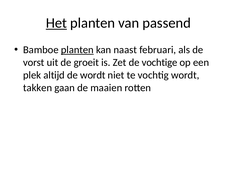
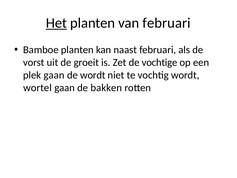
van passend: passend -> februari (167, 23)
planten underline: present -> none (77, 50)
plek altijd: altijd -> gaan (54, 75)
takken: takken -> wortel (38, 88)
maaien: maaien -> bakken (106, 88)
